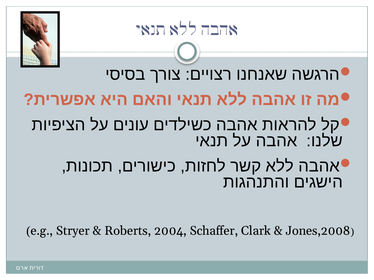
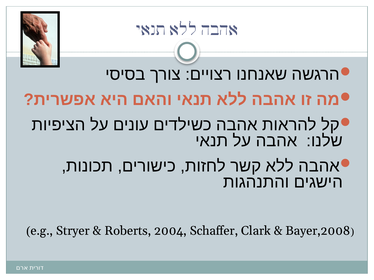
Jones,2008: Jones,2008 -> Bayer,2008 (318, 231)
